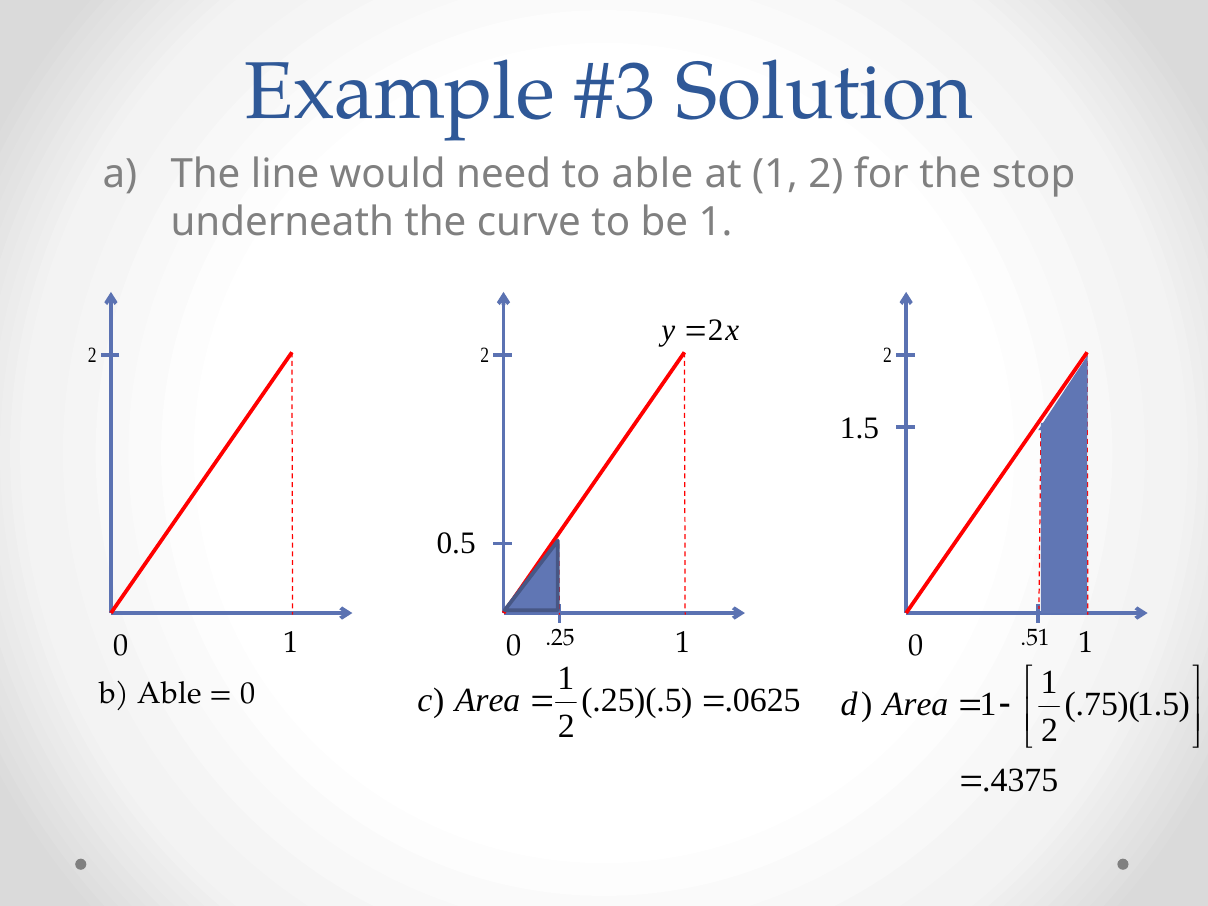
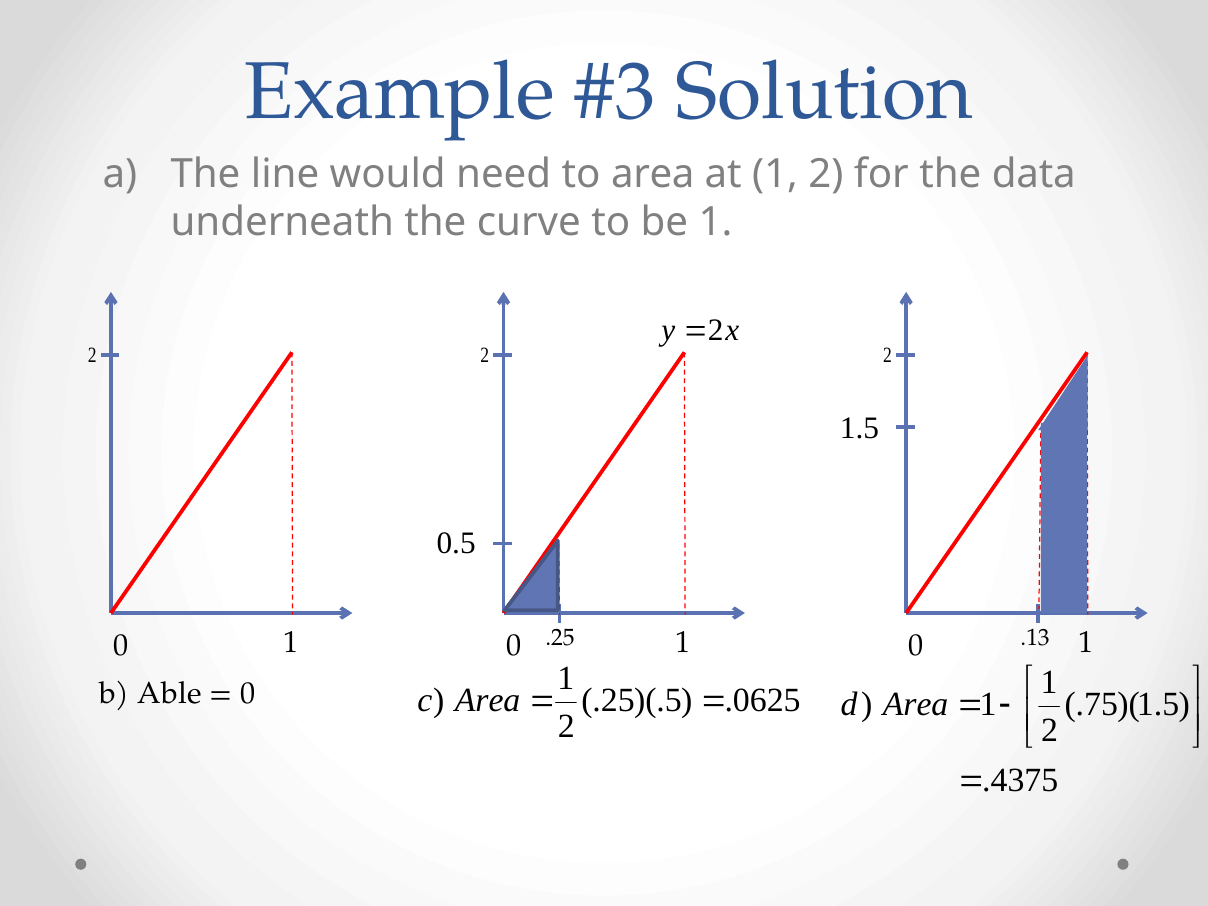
to able: able -> area (653, 174)
stop: stop -> data (1034, 174)
.51: .51 -> .13 (1035, 638)
